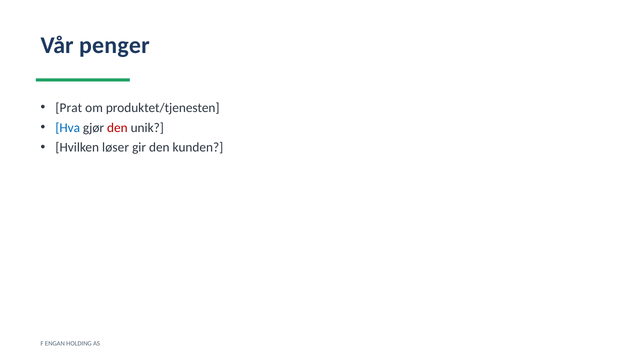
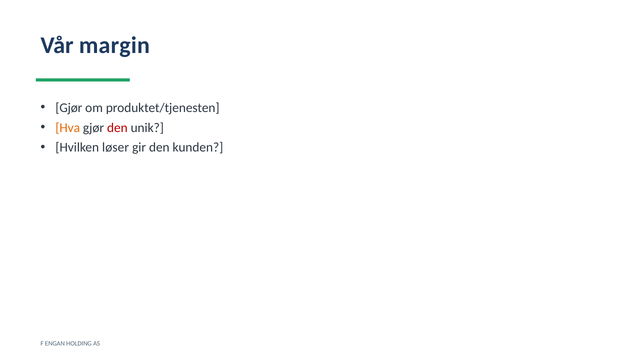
penger: penger -> margin (114, 45)
Prat: Prat -> Gjør (69, 108)
Hva colour: blue -> orange (68, 128)
